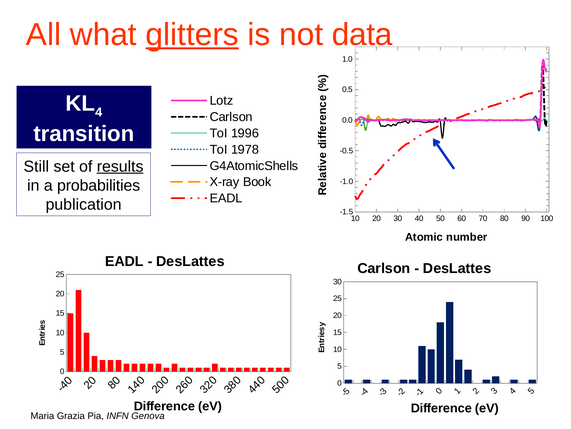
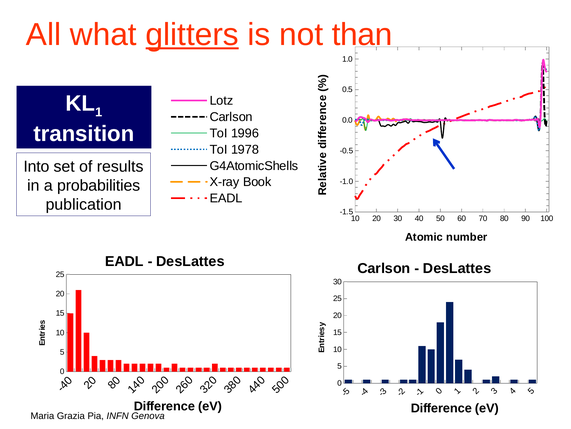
data: data -> than (362, 35)
4: 4 -> 1 (99, 112)
Still: Still -> Into (36, 166)
results underline: present -> none (120, 166)
